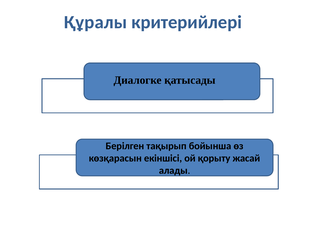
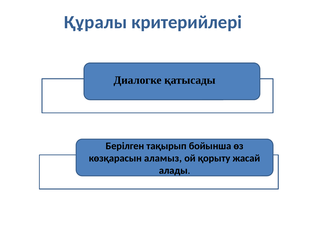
екіншісі: екіншісі -> аламыз (163, 158)
